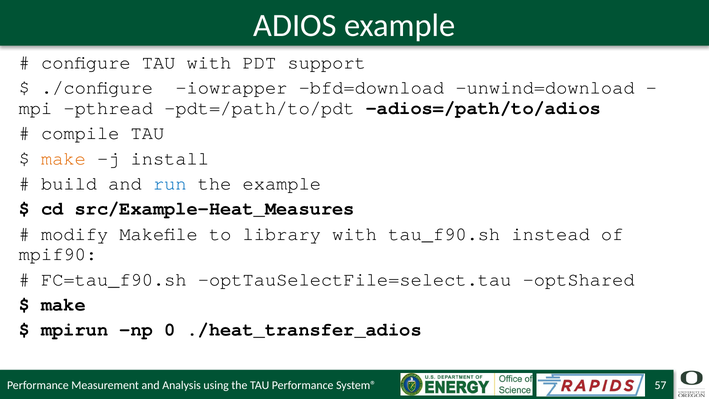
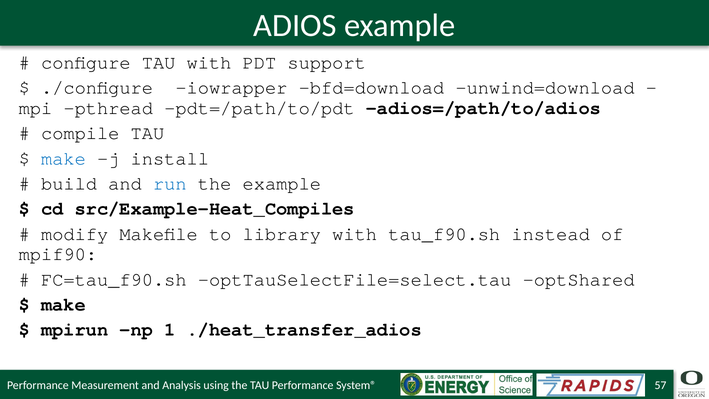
make colour: orange -> blue (63, 158)
src/Example-Heat_Measures: src/Example-Heat_Measures -> src/Example-Heat_Compiles (215, 209)
0: 0 -> 1 (170, 330)
